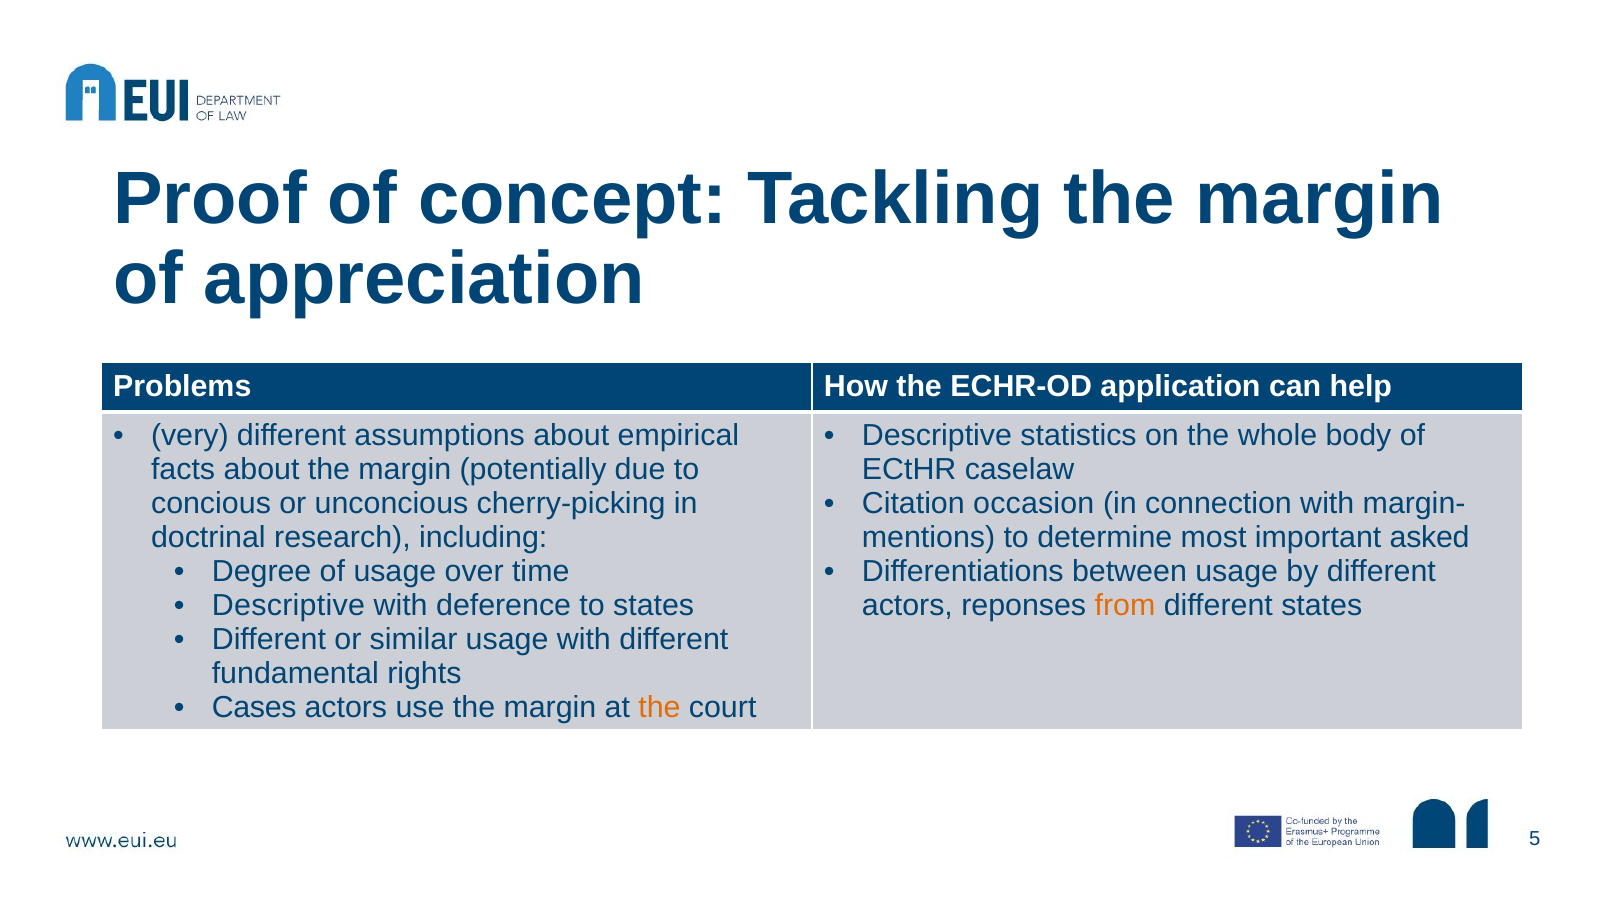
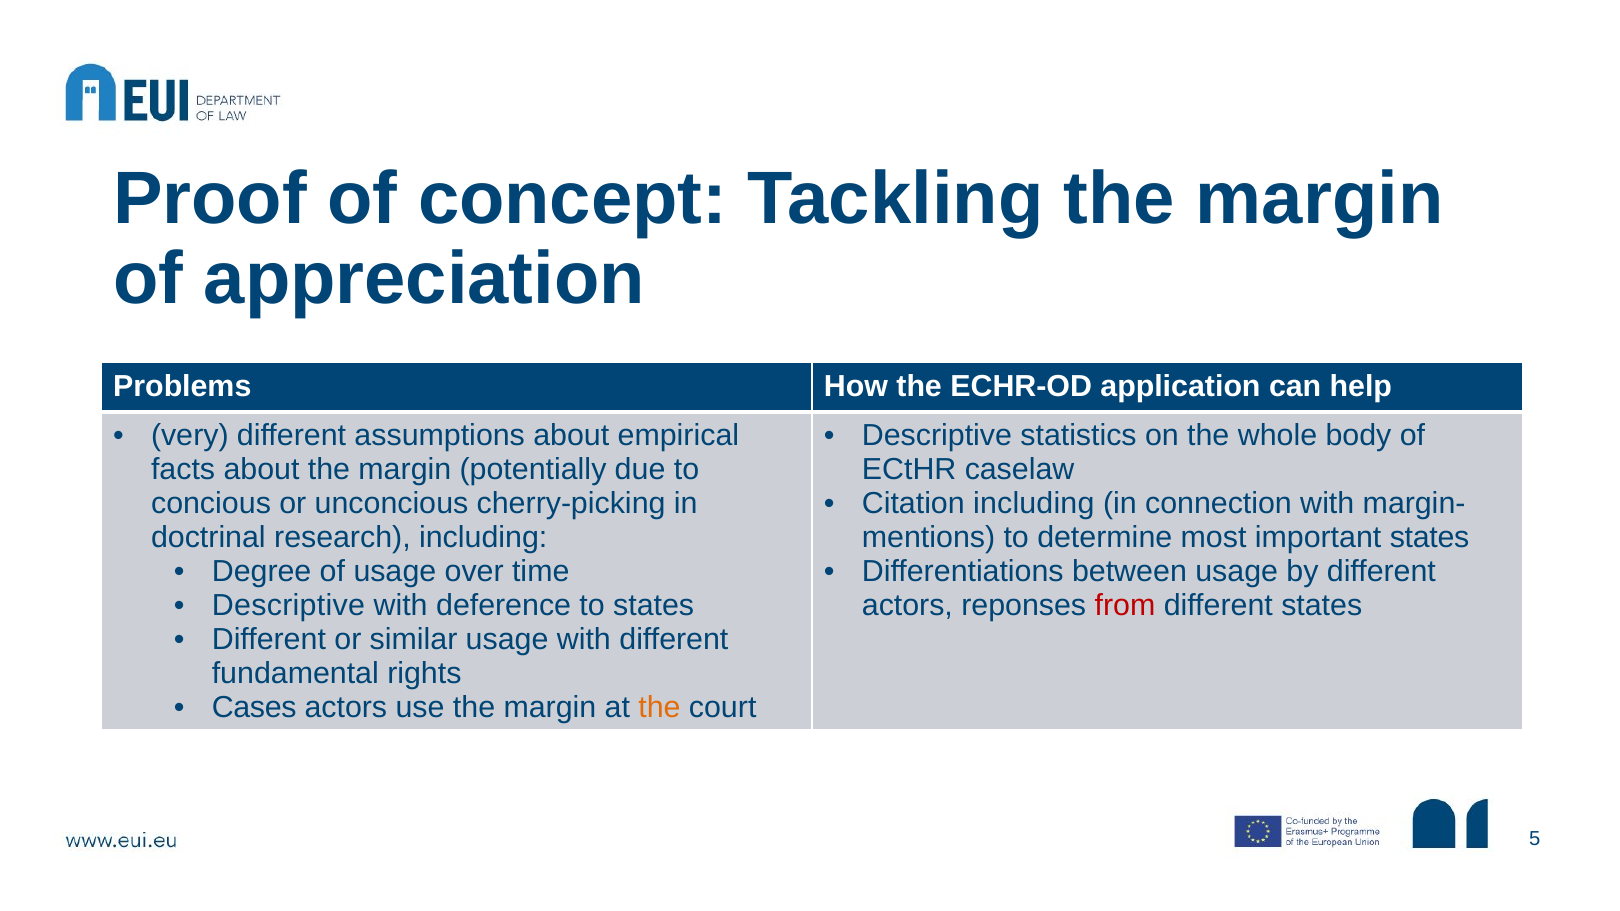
Citation occasion: occasion -> including (1034, 504)
important asked: asked -> states (1430, 538)
from colour: orange -> red (1125, 606)
